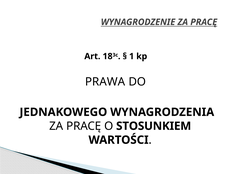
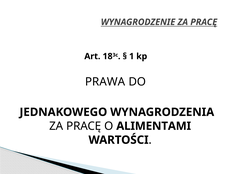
STOSUNKIEM: STOSUNKIEM -> ALIMENTAMI (154, 126)
